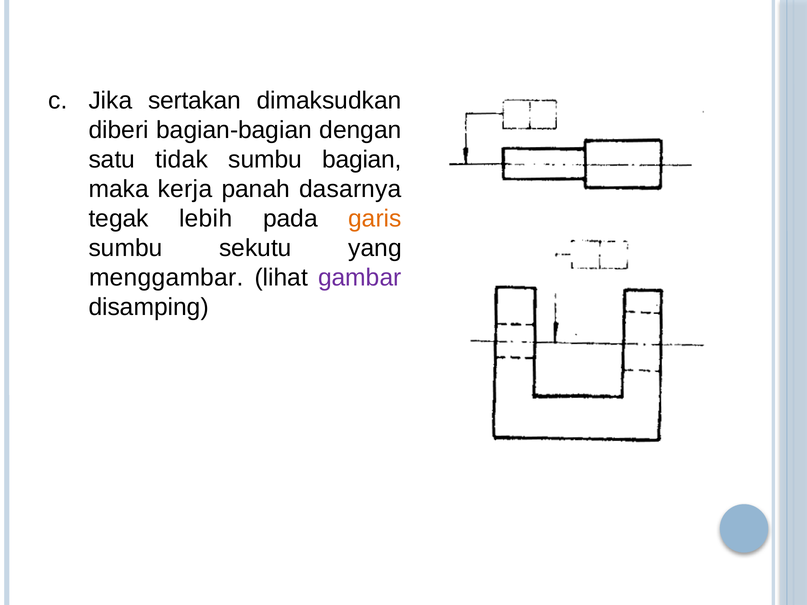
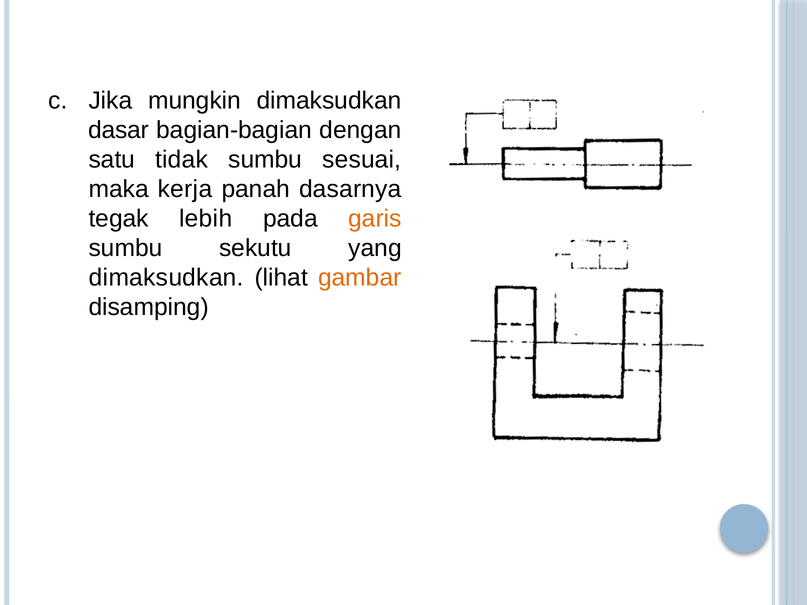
sertakan: sertakan -> mungkin (195, 101)
diberi: diberi -> dasar (119, 130)
bagian: bagian -> sesuai (362, 160)
menggambar: menggambar -> dimaksudkan (166, 278)
gambar colour: purple -> orange (360, 278)
